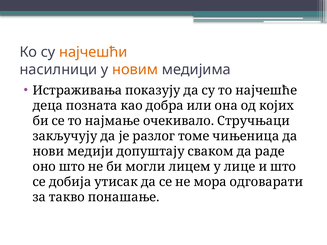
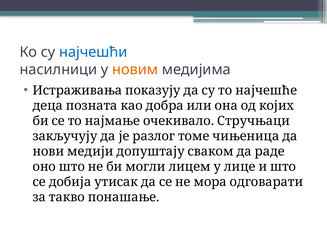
најчешћи colour: orange -> blue (93, 52)
